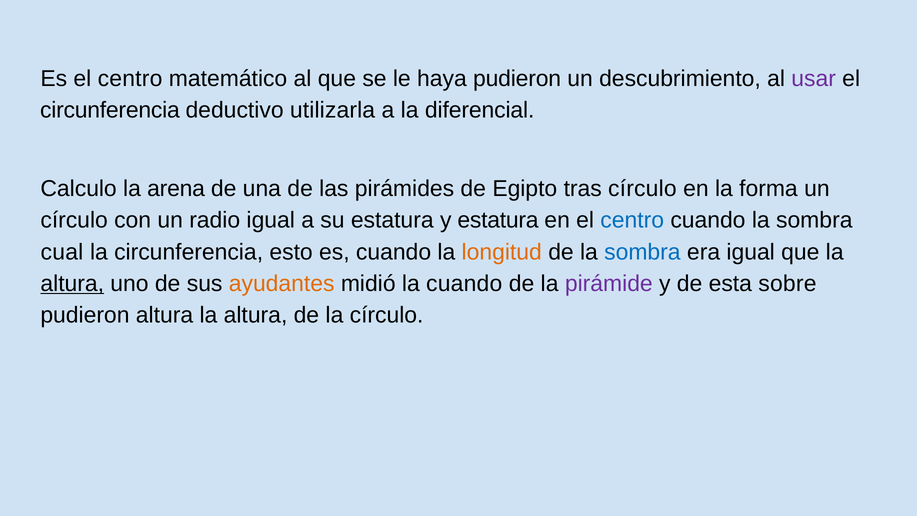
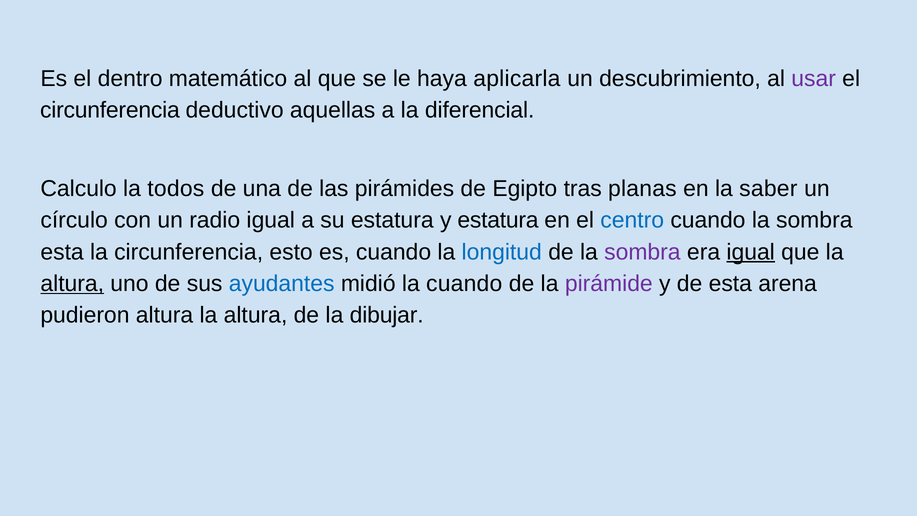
Es el centro: centro -> dentro (130, 78)
haya pudieron: pudieron -> aplicarla (517, 78)
utilizarla: utilizarla -> aquellas (333, 110)
arena: arena -> todos (176, 189)
tras círculo: círculo -> planas (642, 189)
forma: forma -> saber (768, 189)
cual: cual -> esta (62, 252)
longitud colour: orange -> blue (502, 252)
sombra colour: blue -> purple (642, 252)
igual underline: none -> present (751, 252)
ayudantes colour: orange -> blue (282, 283)
sobre: sobre -> arena (788, 283)
la círculo: círculo -> dibujar (387, 315)
